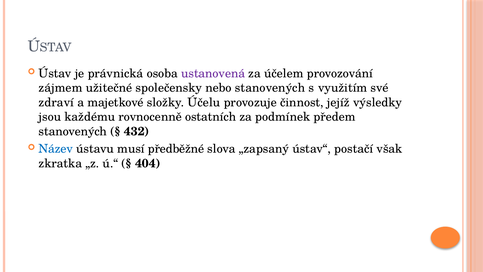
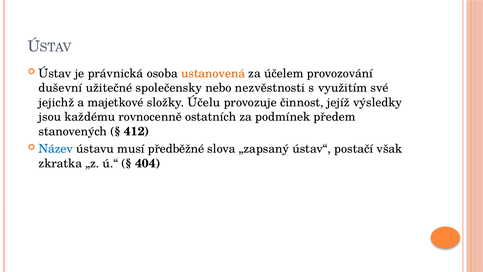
ustanovená colour: purple -> orange (213, 73)
zájmem: zájmem -> duševní (60, 88)
nebo stanovených: stanovených -> nezvěstnosti (270, 88)
zdraví: zdraví -> jejichž (56, 102)
432: 432 -> 412 (137, 131)
